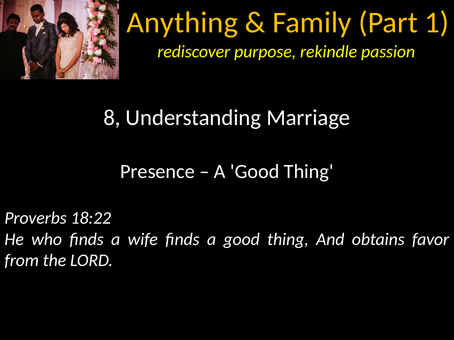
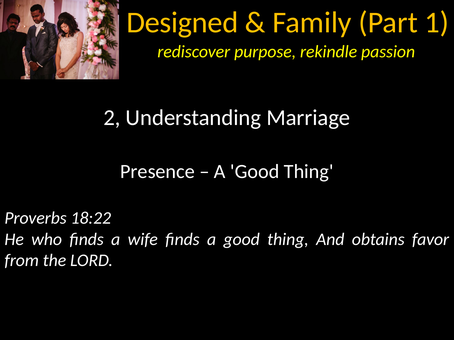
Anything: Anything -> Designed (182, 22)
8: 8 -> 2 (112, 118)
